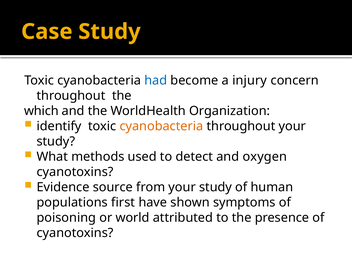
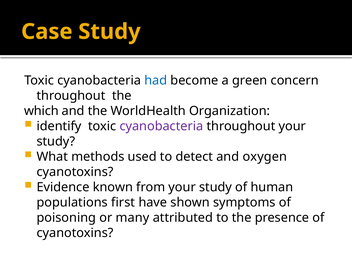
injury: injury -> green (250, 80)
cyanobacteria colour: orange -> purple (161, 126)
source: source -> known (113, 187)
world: world -> many (132, 218)
